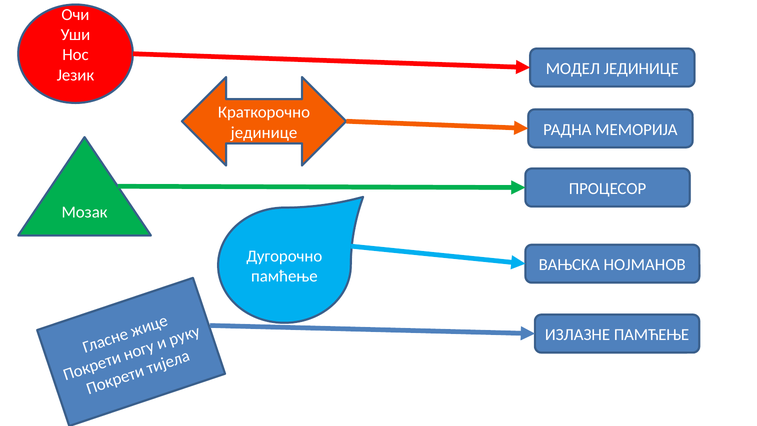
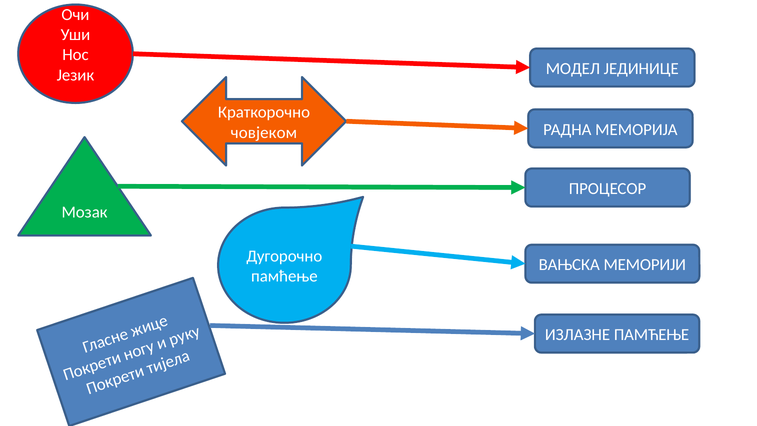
јединице: јединице -> човјеком (264, 132)
НОЈМАНОВ: НОЈМАНОВ -> МЕМОРИЈИ (645, 265)
